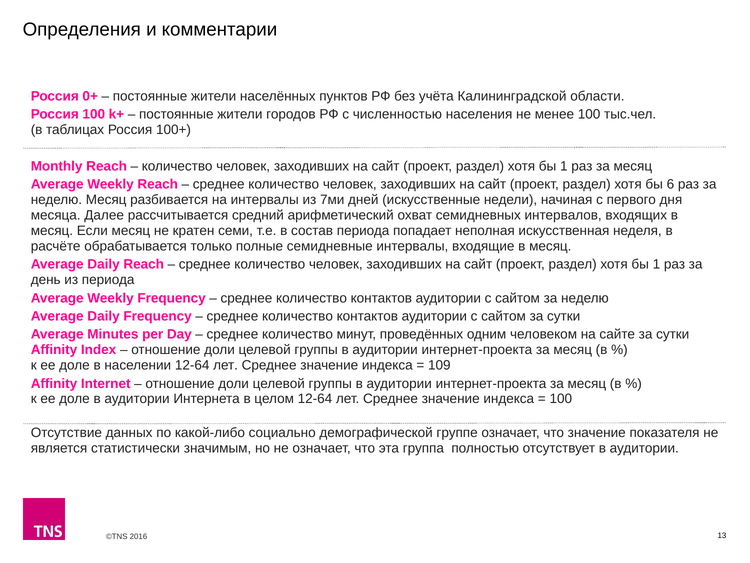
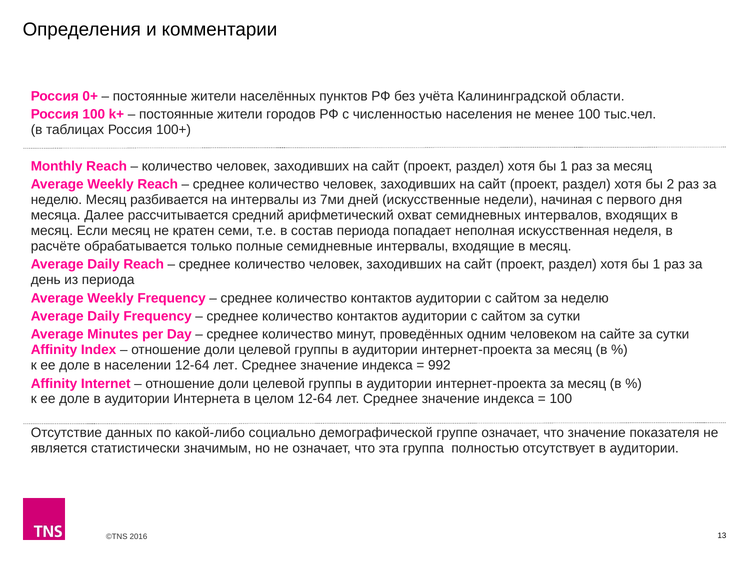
6: 6 -> 2 (670, 184)
109: 109 -> 992 (439, 365)
